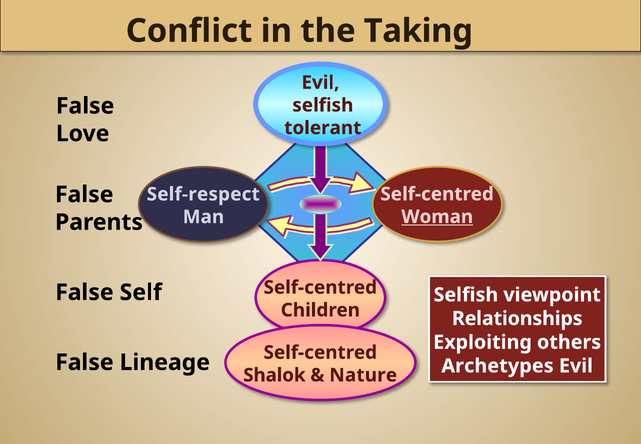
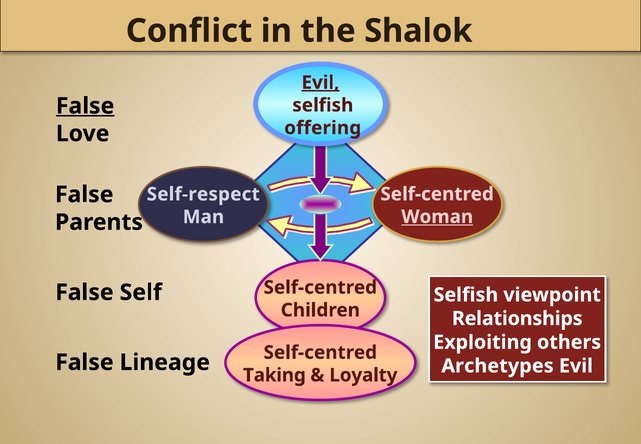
Taking: Taking -> Shalok (418, 31)
Evil underline: none -> present (320, 83)
False underline: none -> present (85, 106)
tolerant: tolerant -> offering (323, 128)
Shalok: Shalok -> Taking (274, 375)
Nature: Nature -> Loyalty (363, 375)
